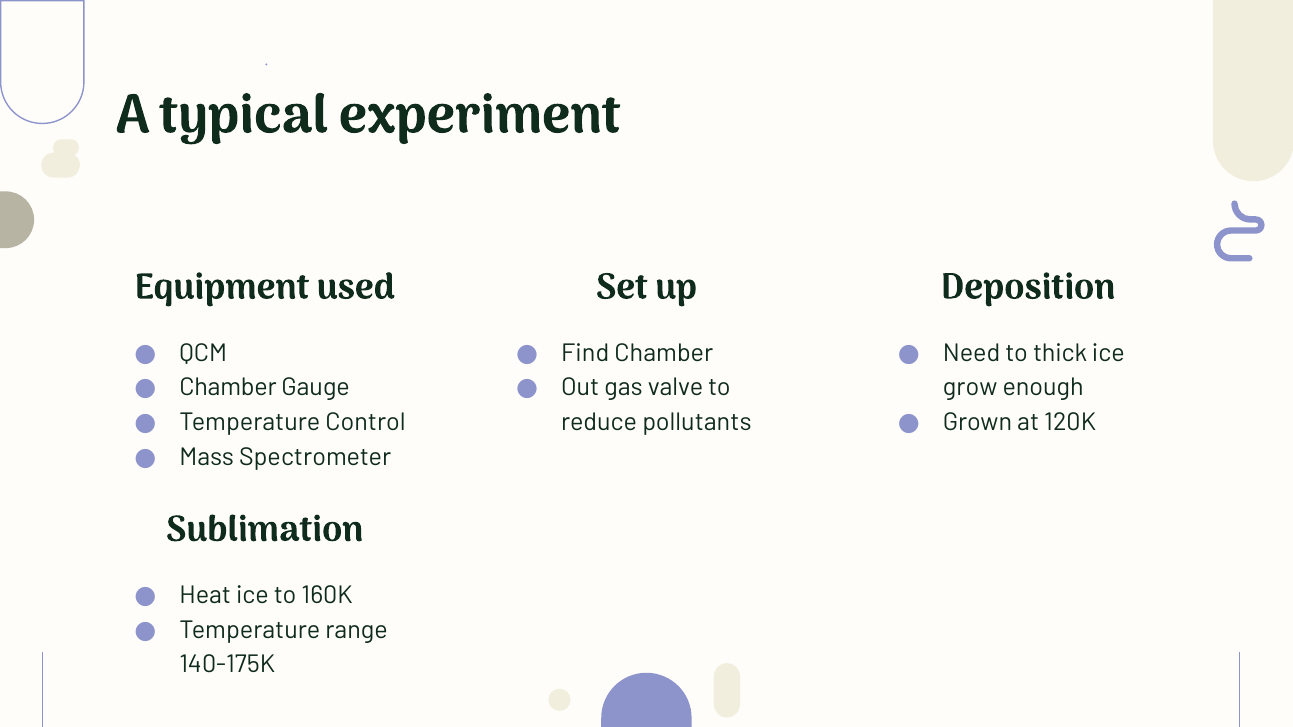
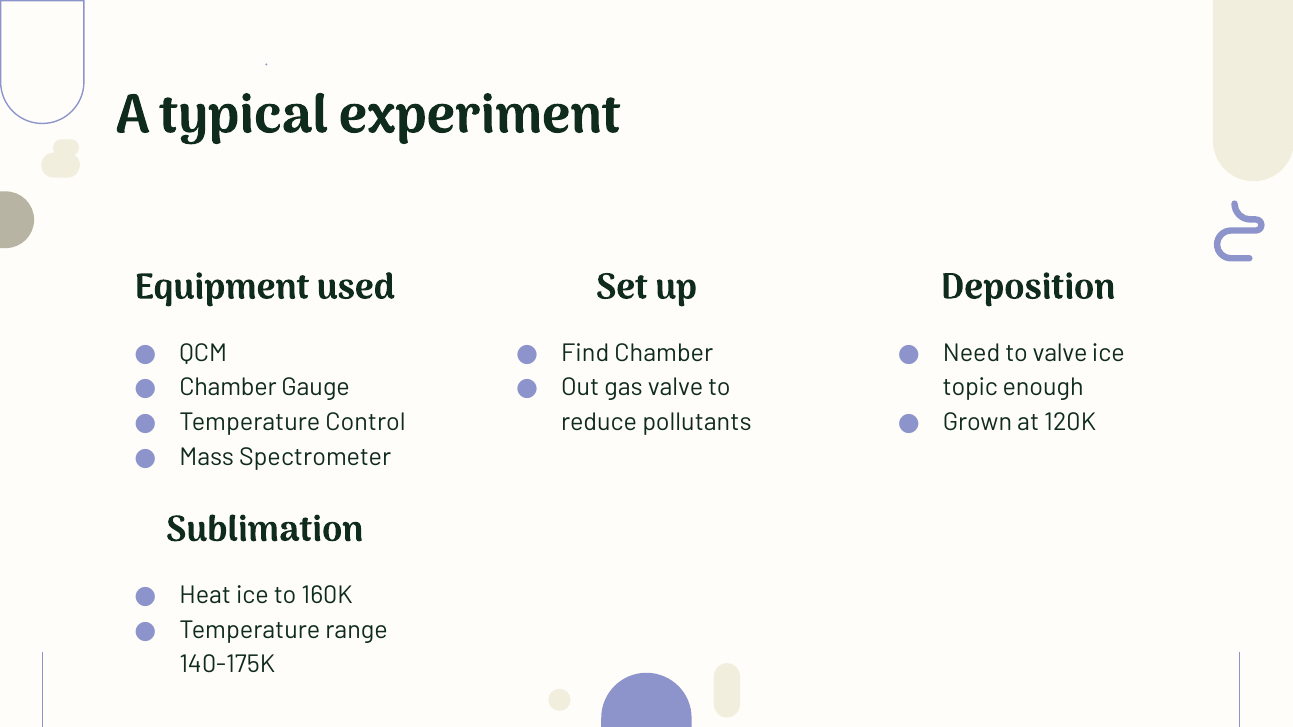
to thick: thick -> valve (1060, 353)
grow: grow -> topic (970, 388)
